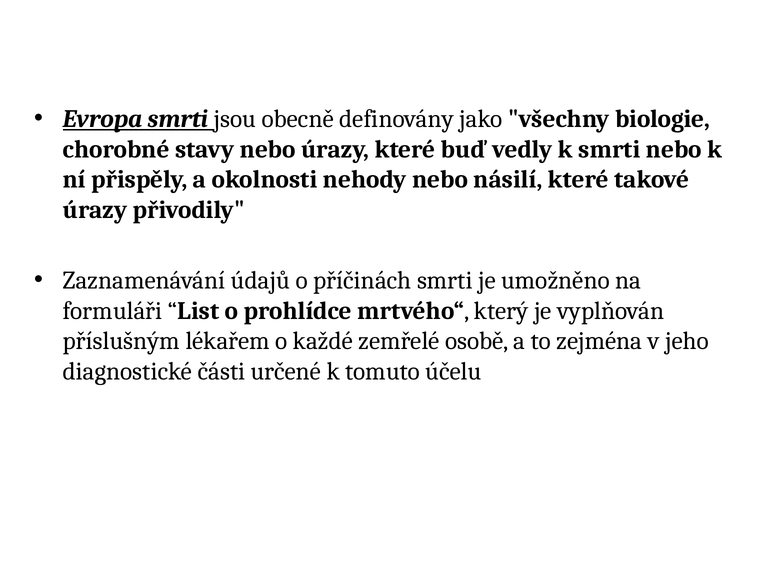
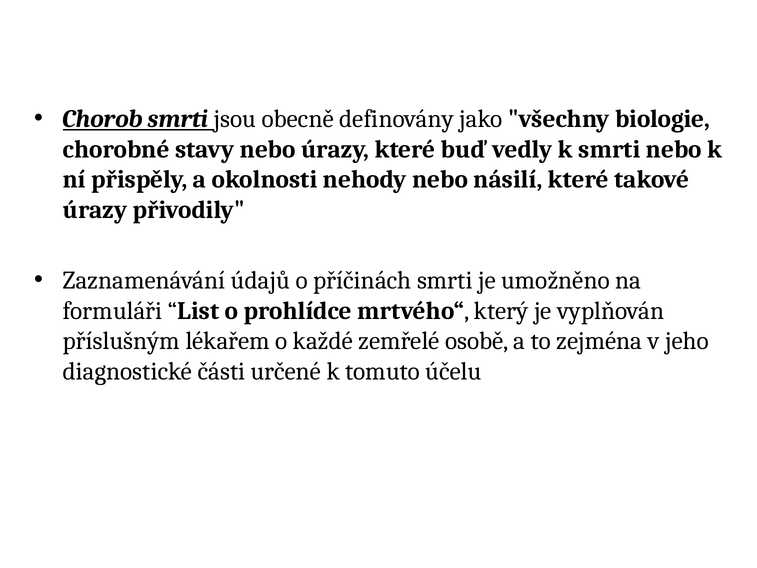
Evropa: Evropa -> Chorob (103, 119)
